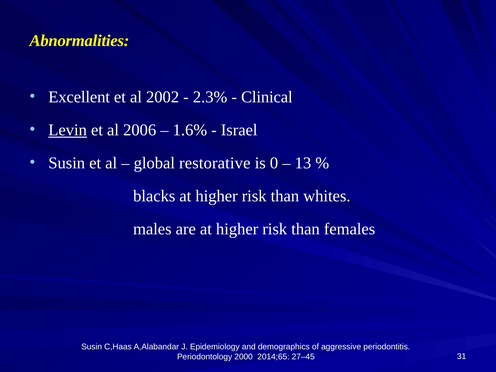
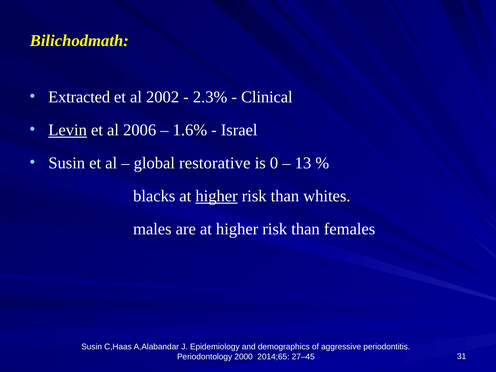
Abnormalities: Abnormalities -> Bilichodmath (79, 41)
Excellent: Excellent -> Extracted (79, 97)
higher underline: none -> present (217, 196)
